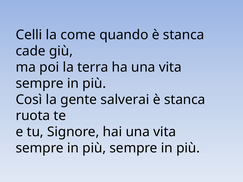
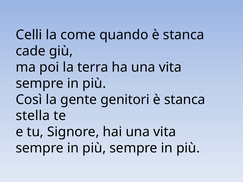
salverai: salverai -> genitori (125, 100)
ruota: ruota -> stella (33, 116)
